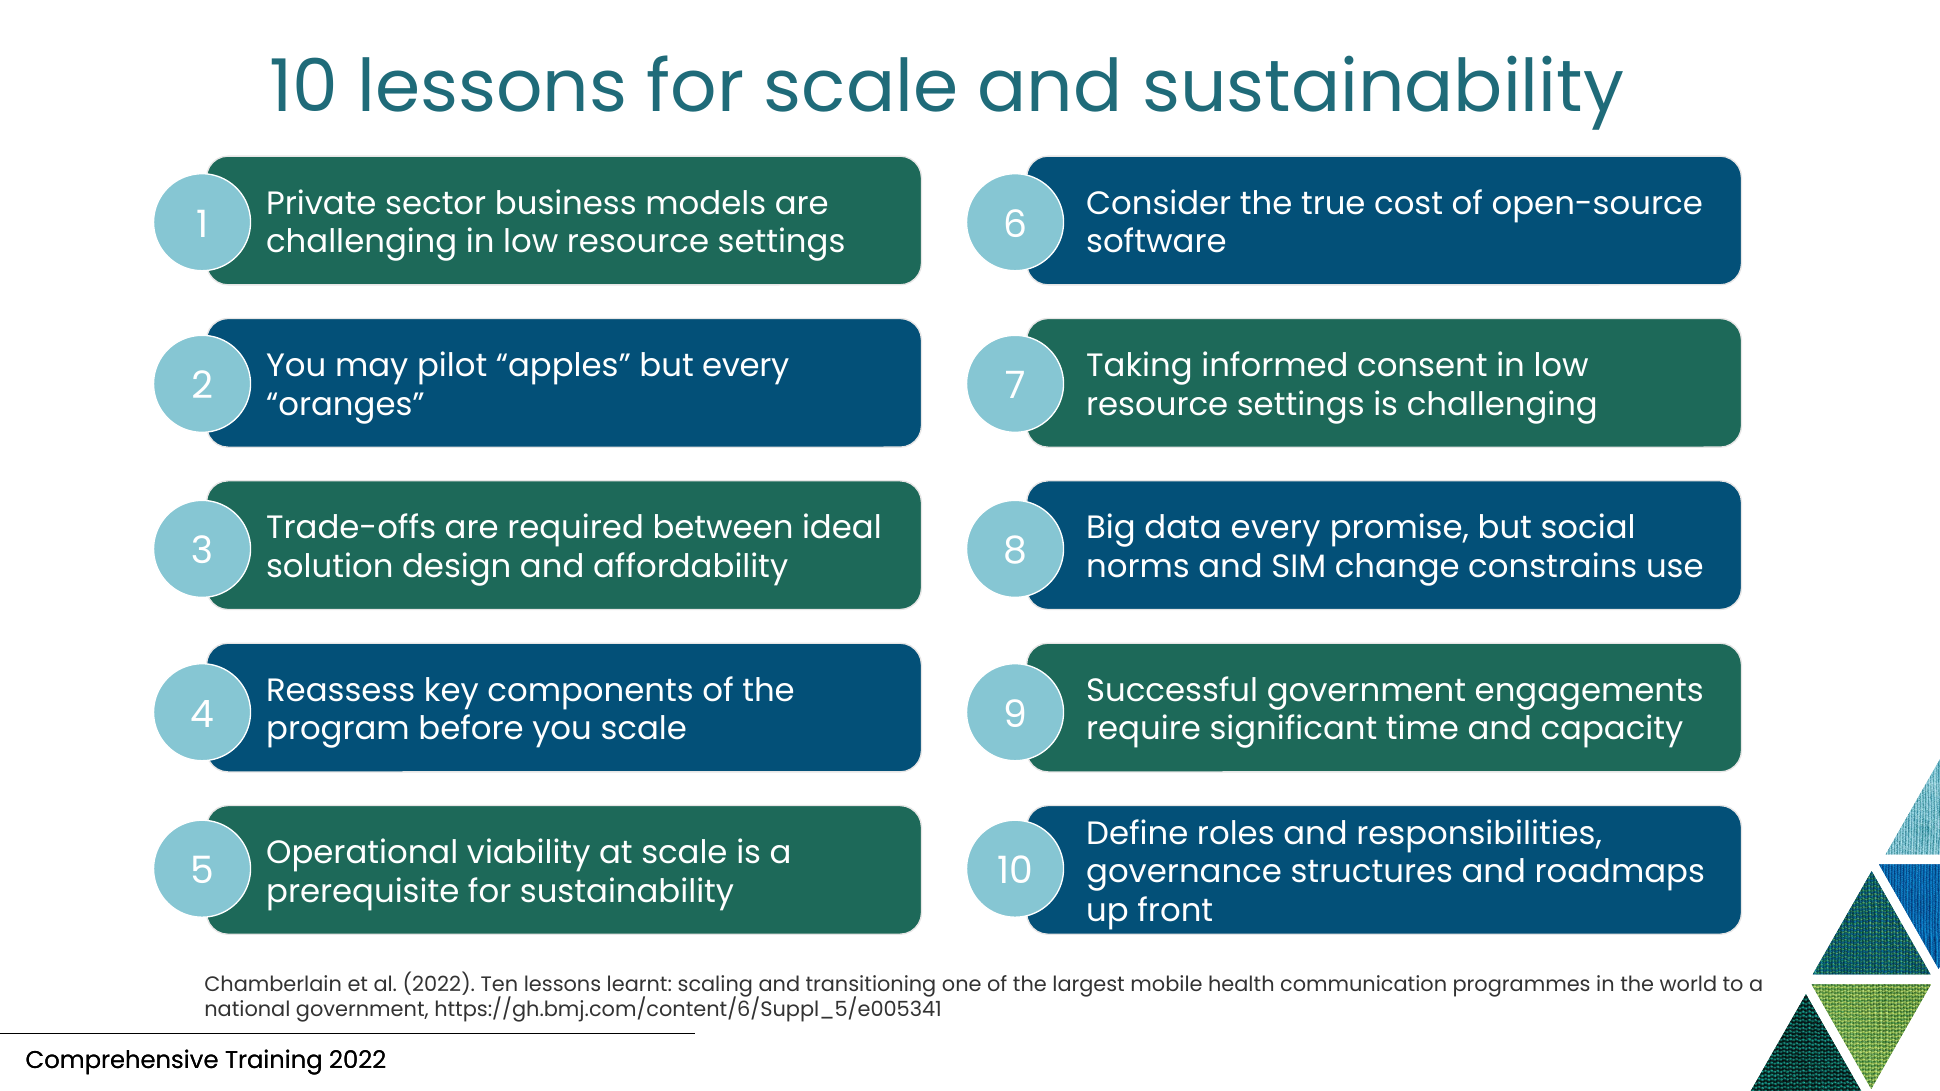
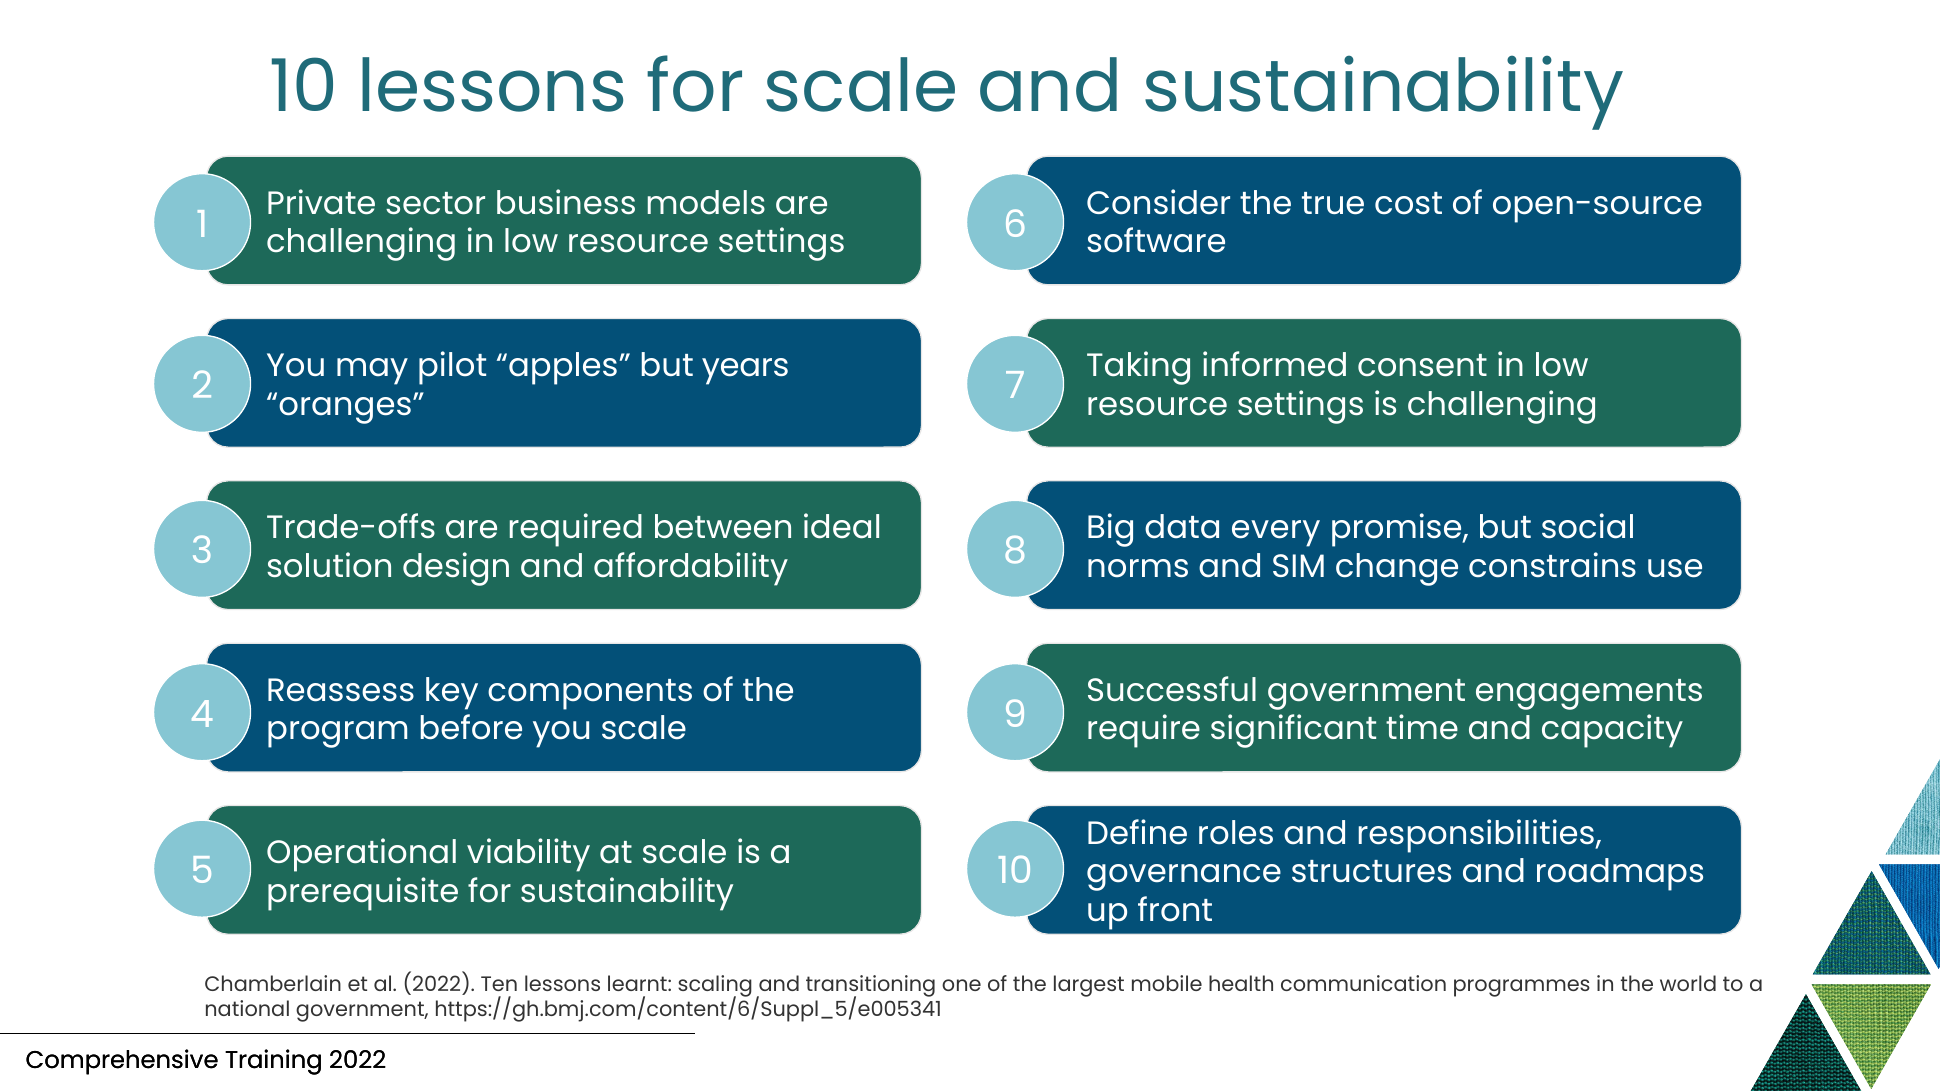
but every: every -> years (746, 366)
